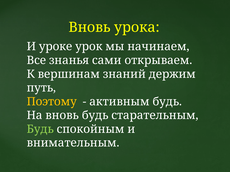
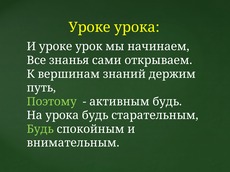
Вновь: Вновь -> Уроке (90, 27)
Поэтому colour: yellow -> light green (52, 102)
На вновь: вновь -> урока (62, 116)
